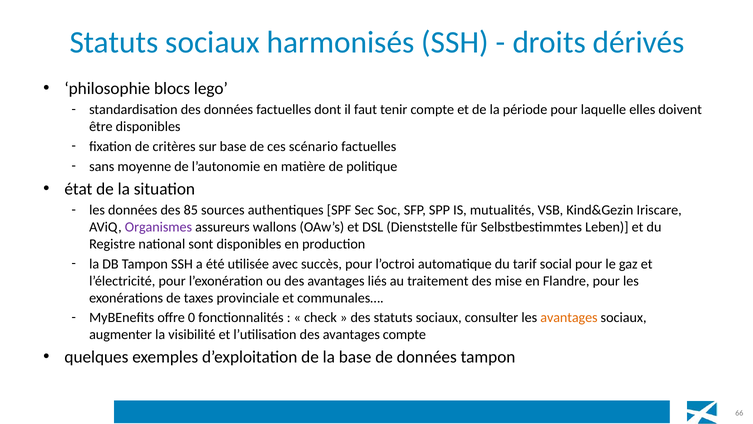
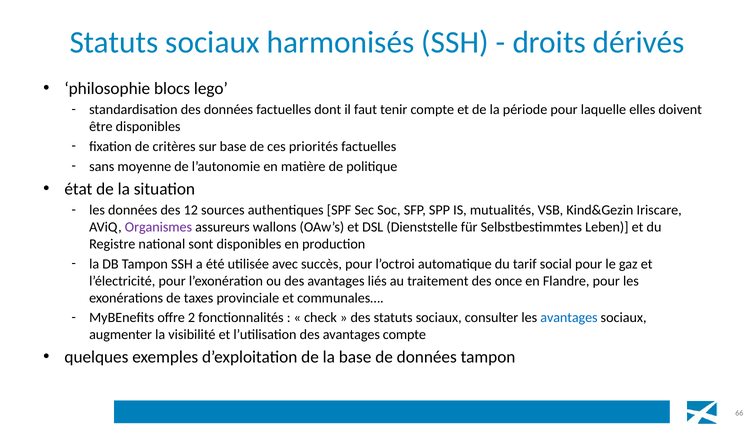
scénario: scénario -> priorités (314, 146)
85: 85 -> 12 (191, 210)
mise: mise -> once (508, 281)
0: 0 -> 2 (192, 317)
avantages colour: orange -> blue (569, 317)
